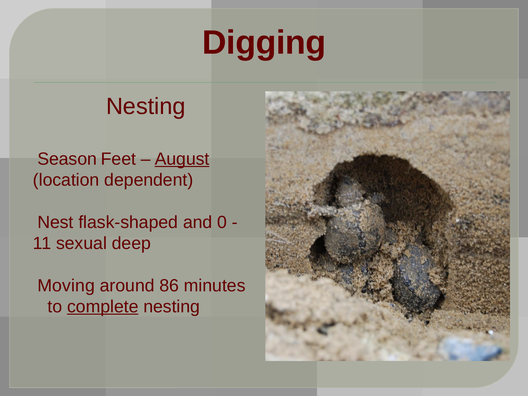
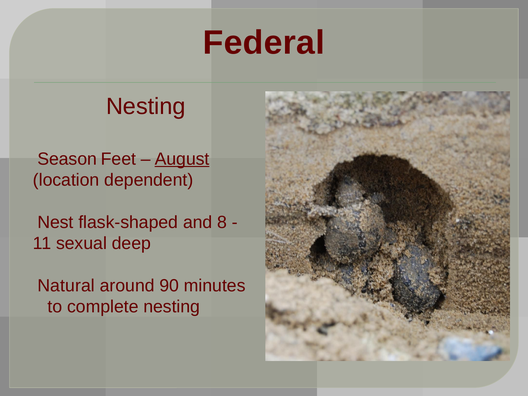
Digging: Digging -> Federal (264, 43)
0: 0 -> 8 (222, 222)
Moving: Moving -> Natural (66, 286)
86: 86 -> 90 (169, 286)
complete underline: present -> none (103, 307)
